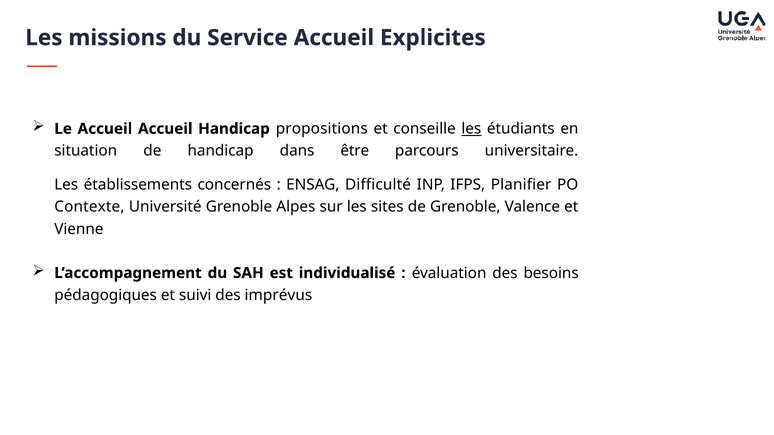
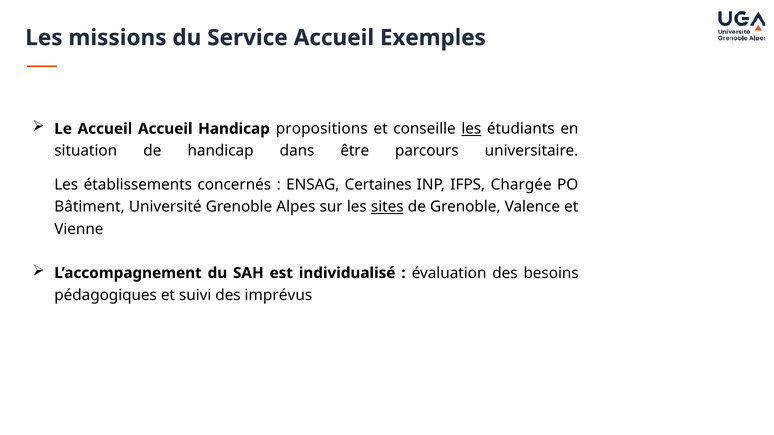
Explicites: Explicites -> Exemples (433, 38)
Difficulté: Difficulté -> Certaines (378, 185)
Planifier: Planifier -> Chargée (521, 185)
Contexte: Contexte -> Bâtiment (89, 207)
sites underline: none -> present (387, 207)
